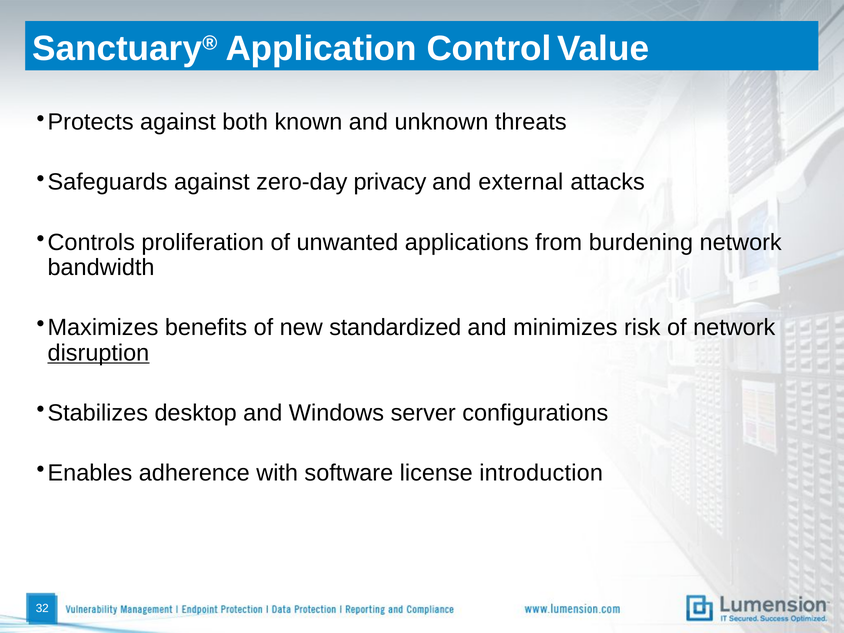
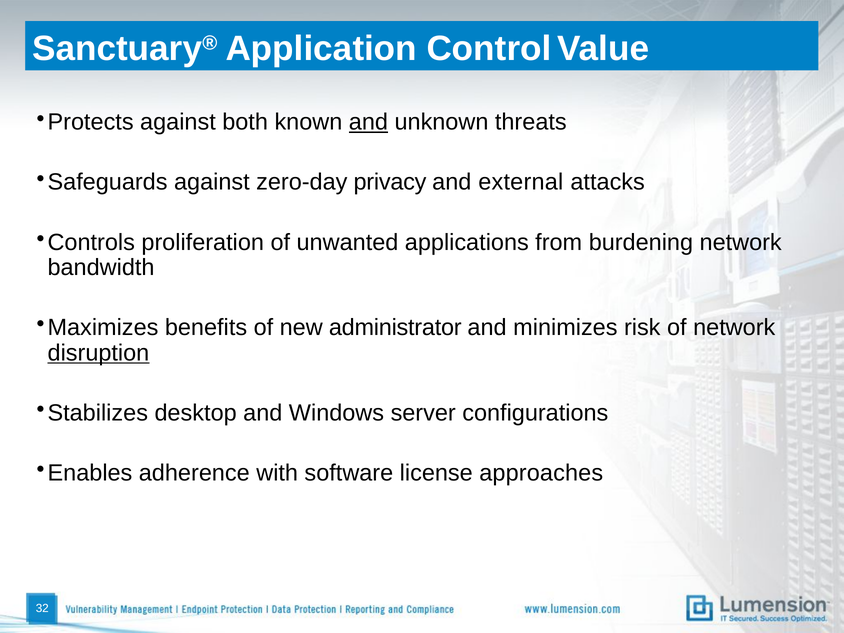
and underline: none -> present (368, 122)
standardized: standardized -> administrator (395, 328)
introduction: introduction -> approaches (541, 473)
